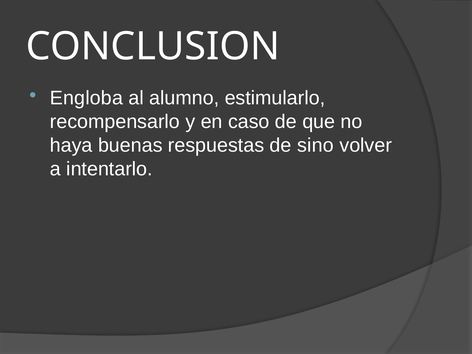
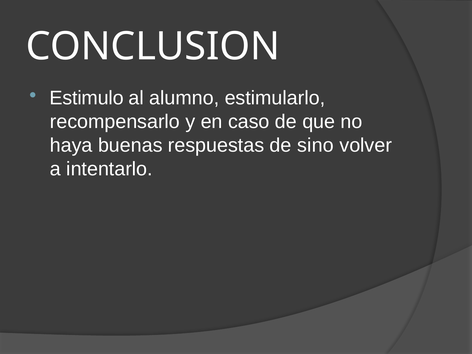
Engloba: Engloba -> Estimulo (87, 98)
